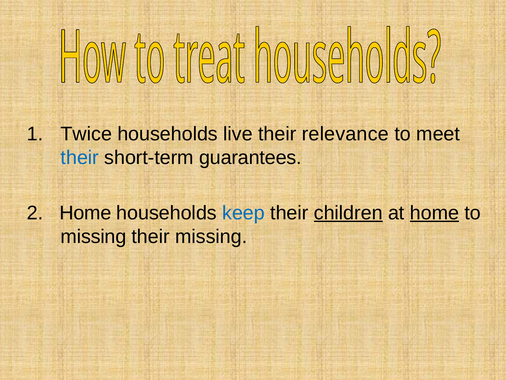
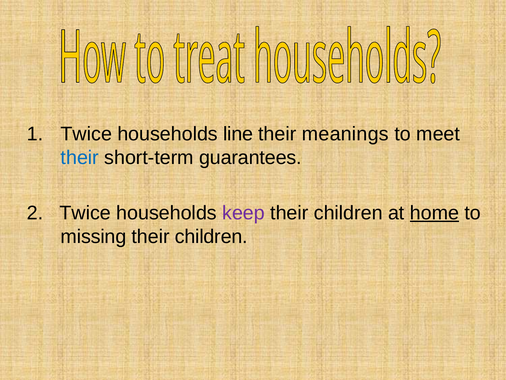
live: live -> line (238, 134)
relevance: relevance -> meanings (345, 134)
2 Home: Home -> Twice (85, 213)
keep colour: blue -> purple (244, 213)
children underline: present -> none (348, 213)
missing: missing -> children (211, 236)
